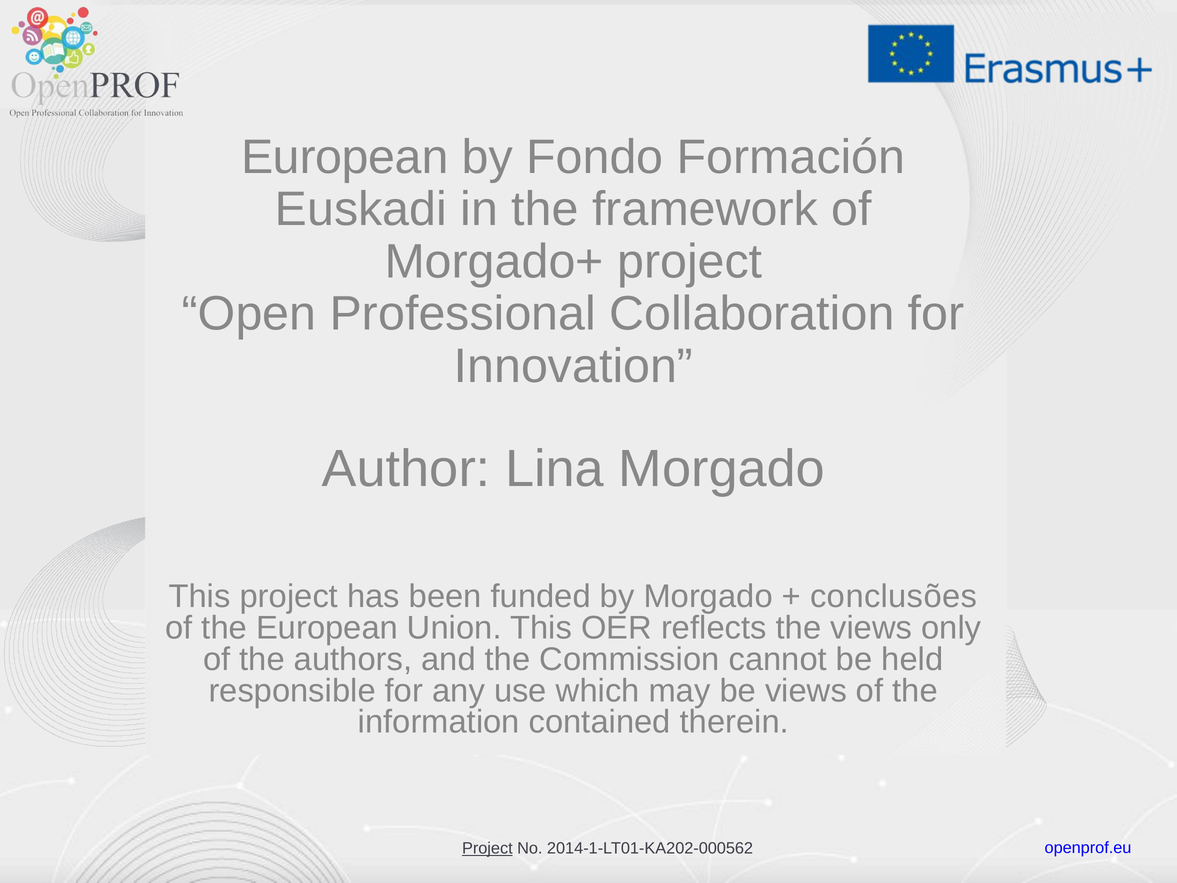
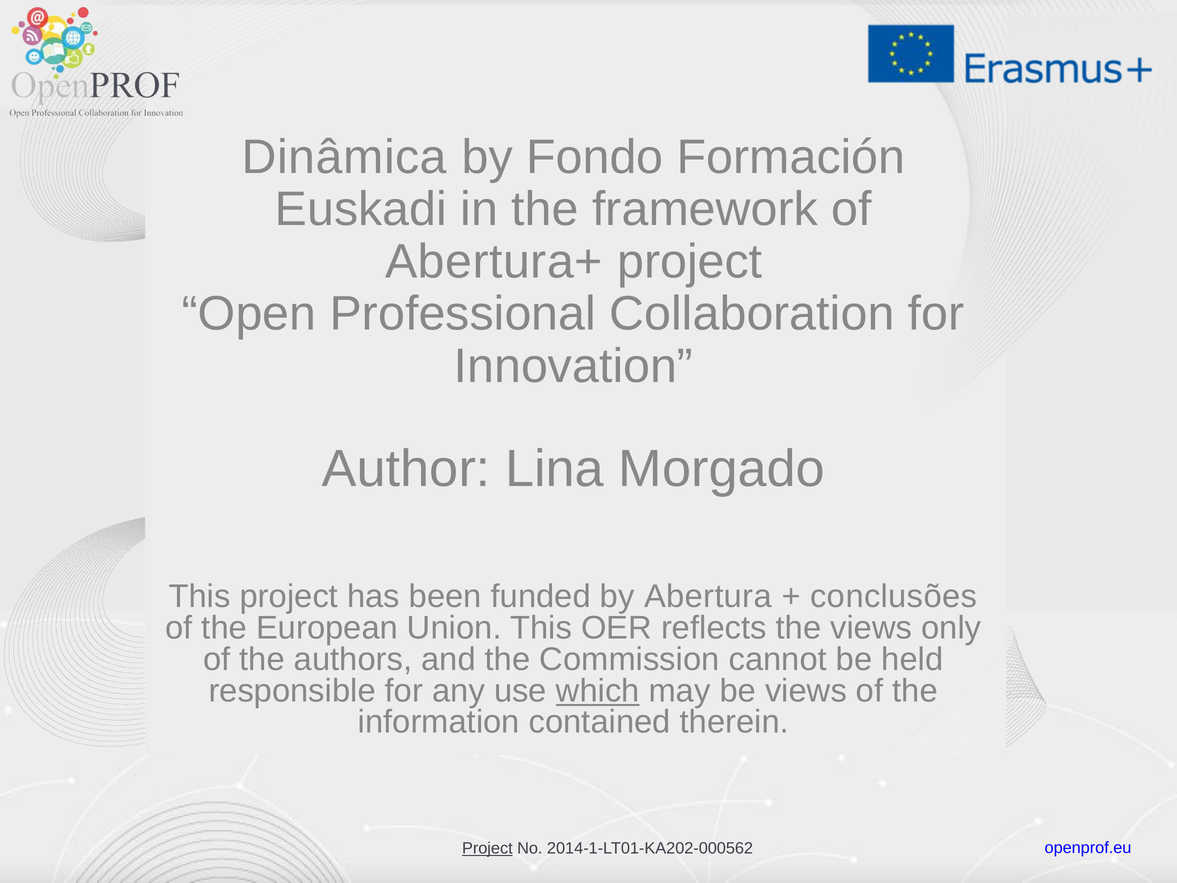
European: European -> Dinâmica (344, 157)
Morgado+: Morgado+ -> Abertura+ (494, 262)
by Morgado: Morgado -> Abertura (708, 596)
which underline: none -> present (598, 691)
